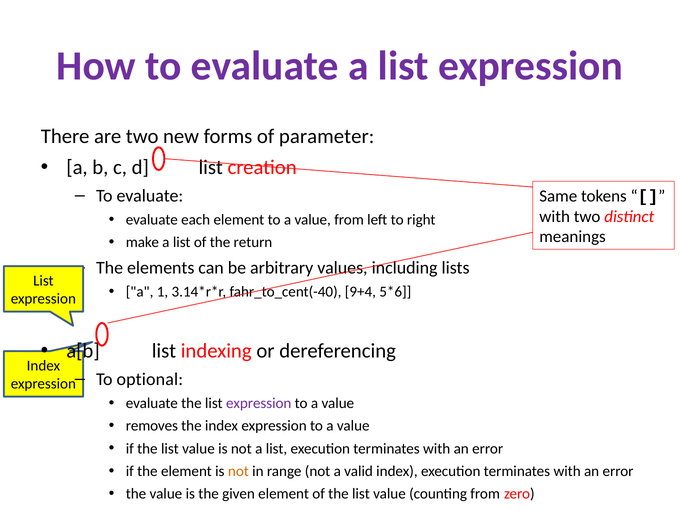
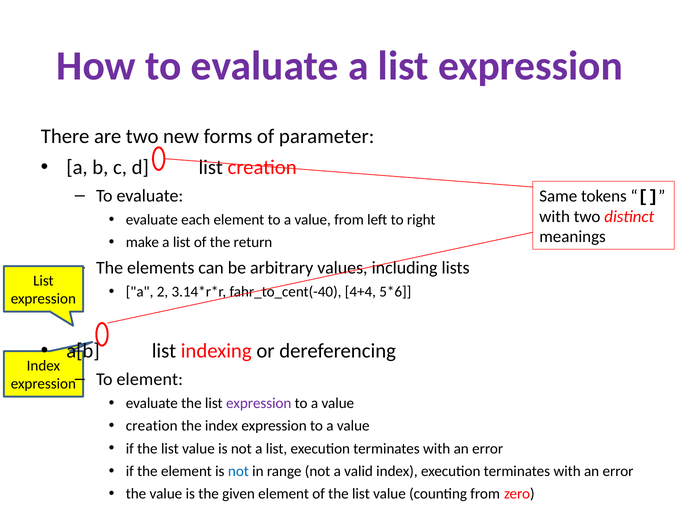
1: 1 -> 2 (162, 292)
9+4: 9+4 -> 4+4 (360, 292)
To optional: optional -> element (150, 379)
removes: removes -> creation (152, 426)
not colour: orange -> blue (238, 471)
